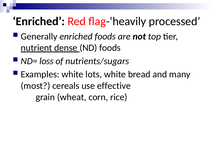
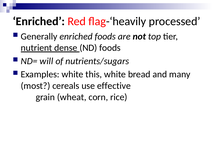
loss: loss -> will (46, 61)
lots: lots -> this (94, 74)
